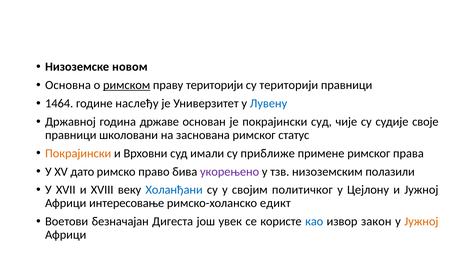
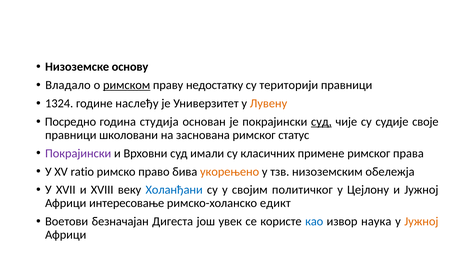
новом: новом -> основу (130, 67)
Основна: Основна -> Владало (68, 85)
праву територији: територији -> недостатку (215, 85)
1464: 1464 -> 1324 (59, 103)
Лувену colour: blue -> orange (269, 103)
Државној: Државној -> Посредно (71, 122)
државе: државе -> студија (159, 122)
суд underline: none -> present (321, 122)
Покрајински colour: orange -> purple (78, 153)
приближе: приближе -> класичних (268, 153)
дато: дато -> ratio (82, 172)
укорењено colour: purple -> orange (230, 172)
полазили: полазили -> обележја (390, 172)
закон: закон -> наука (376, 222)
